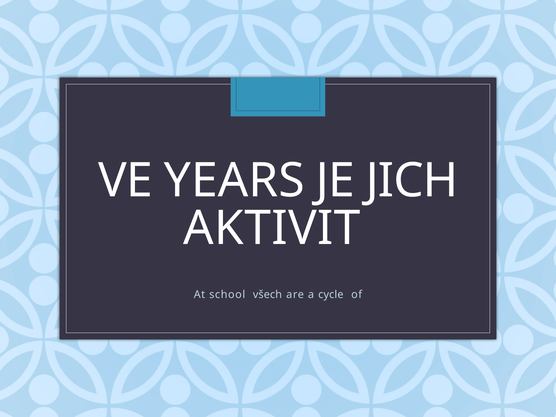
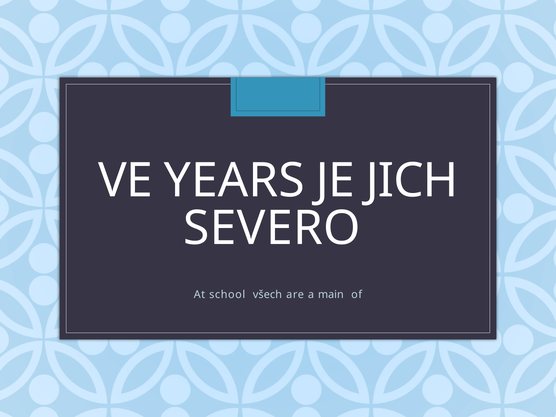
AKTIVIT: AKTIVIT -> SEVERO (272, 228)
cycle: cycle -> main (331, 295)
